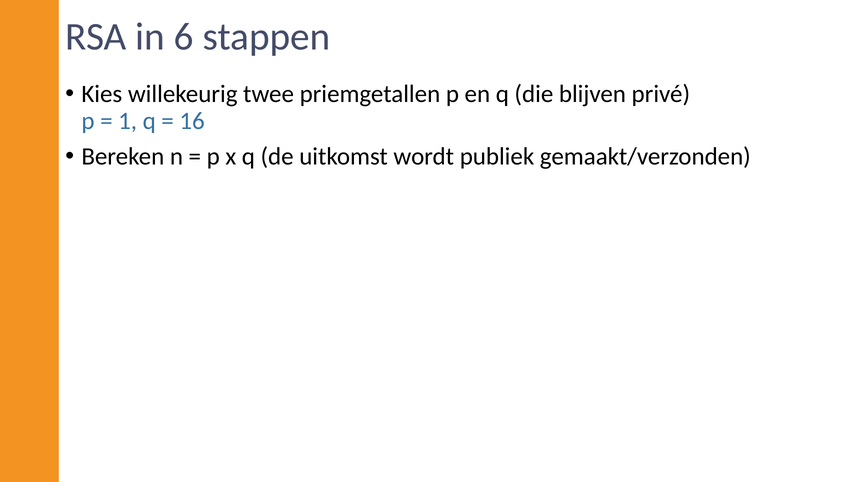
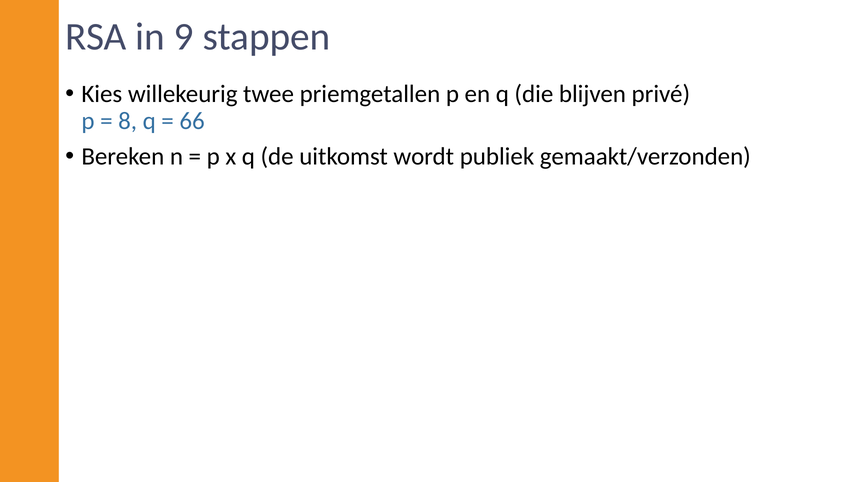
6: 6 -> 9 (184, 37)
1: 1 -> 8 (128, 121)
16: 16 -> 66 (192, 121)
